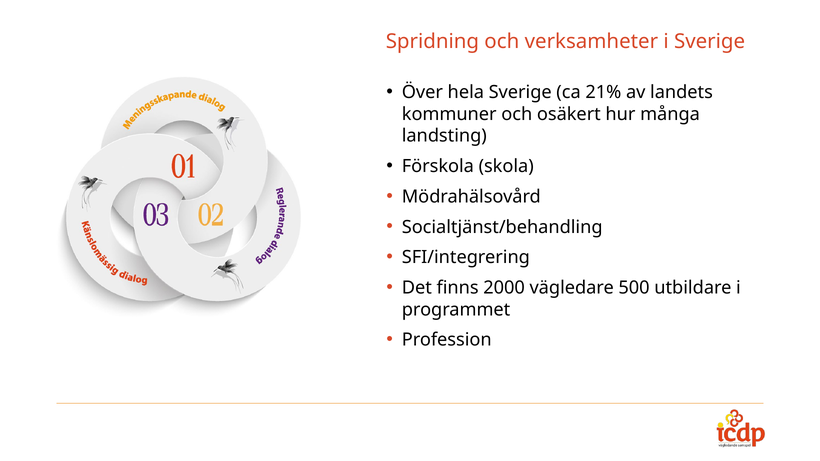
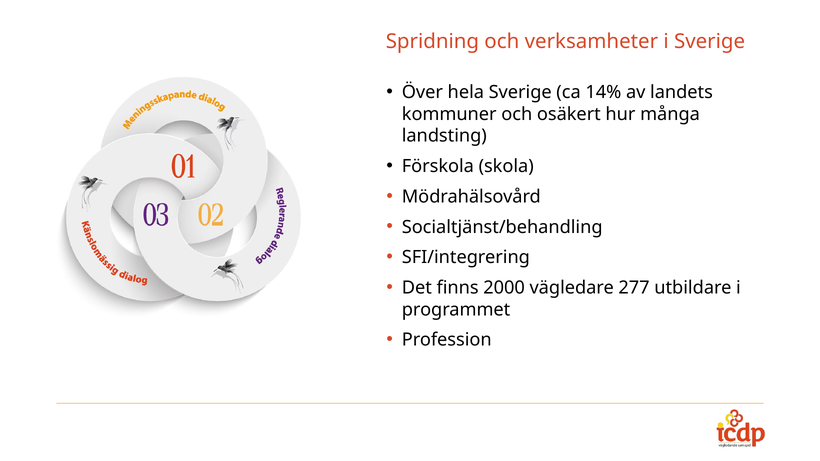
21%: 21% -> 14% (603, 92)
500: 500 -> 277 (634, 288)
